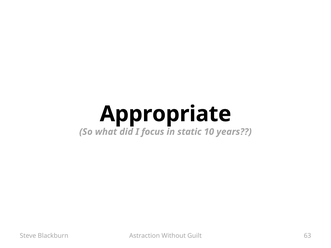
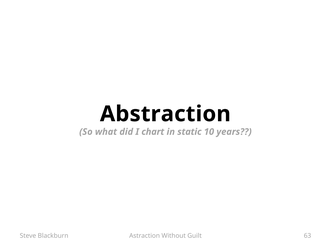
Appropriate: Appropriate -> Abstraction (165, 114)
focus: focus -> chart (153, 132)
